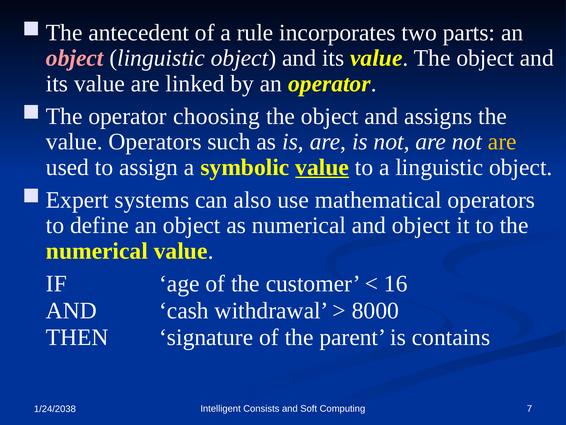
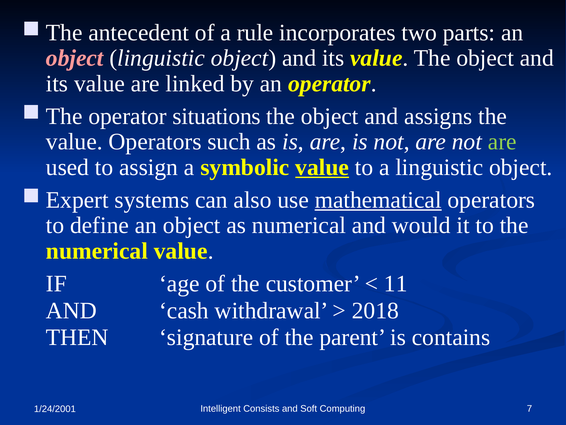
choosing: choosing -> situations (217, 116)
are colour: yellow -> light green (502, 142)
mathematical underline: none -> present (378, 200)
and object: object -> would (421, 225)
16: 16 -> 11 (396, 283)
8000: 8000 -> 2018 (375, 310)
1/24/2038: 1/24/2038 -> 1/24/2001 (55, 409)
